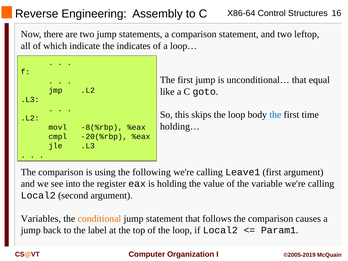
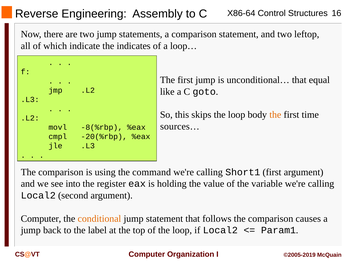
the colour: blue -> orange (275, 115)
holding…: holding… -> sources… (180, 126)
following: following -> command (152, 172)
Leave1: Leave1 -> Short1 (243, 172)
Variables: Variables -> Computer (41, 219)
